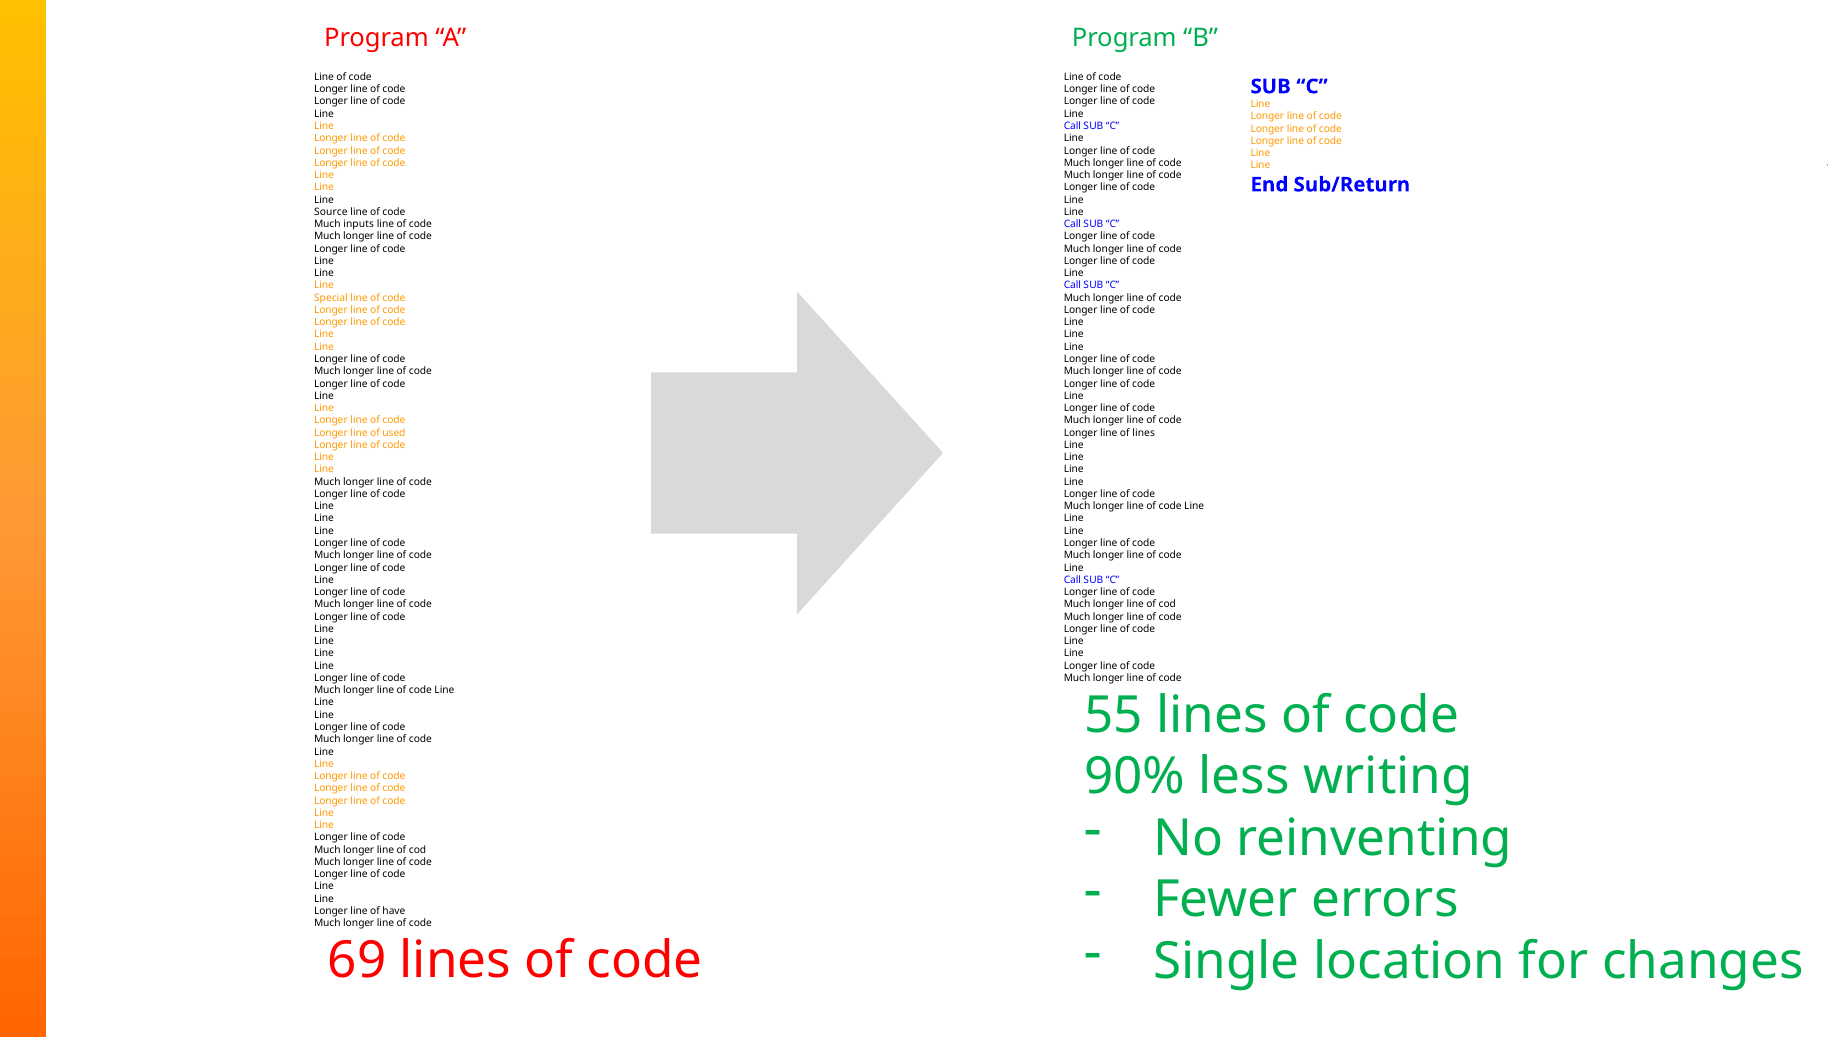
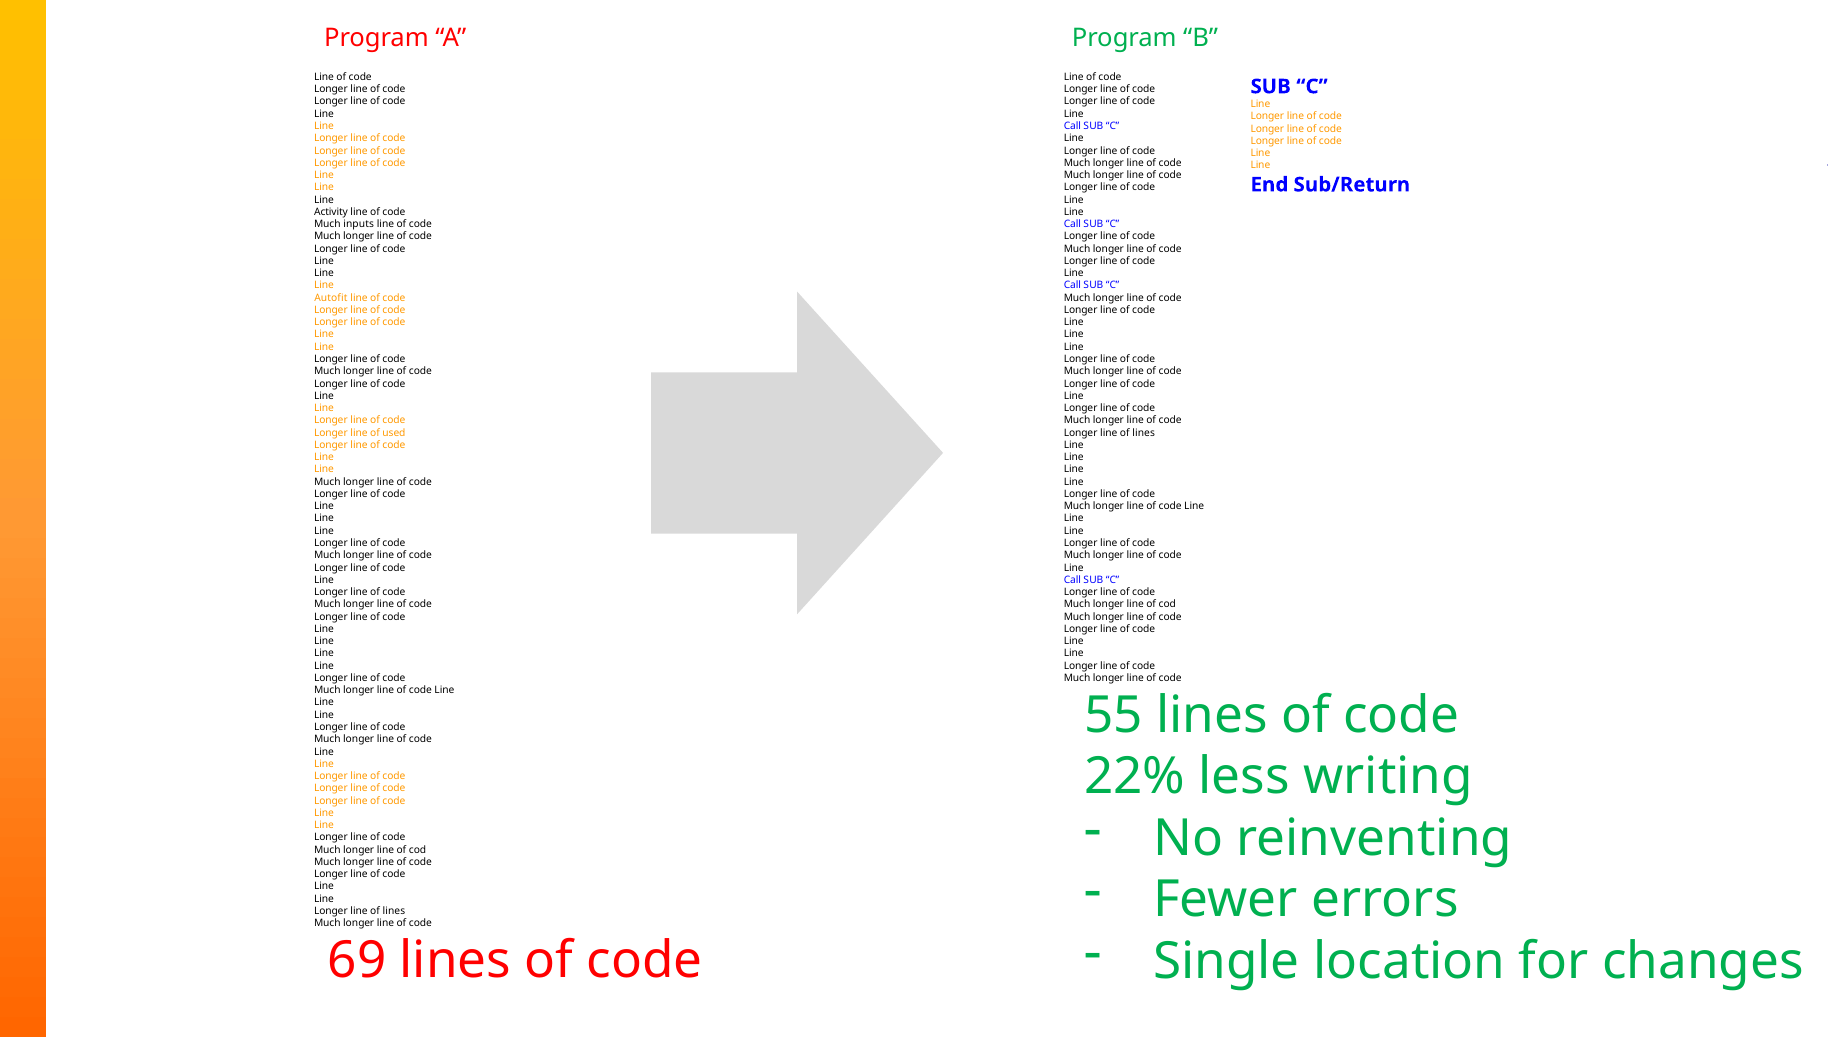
Source: Source -> Activity (331, 212)
Special: Special -> Autofit (331, 298)
90%: 90% -> 22% (1135, 777)
have: have -> lines (394, 911)
